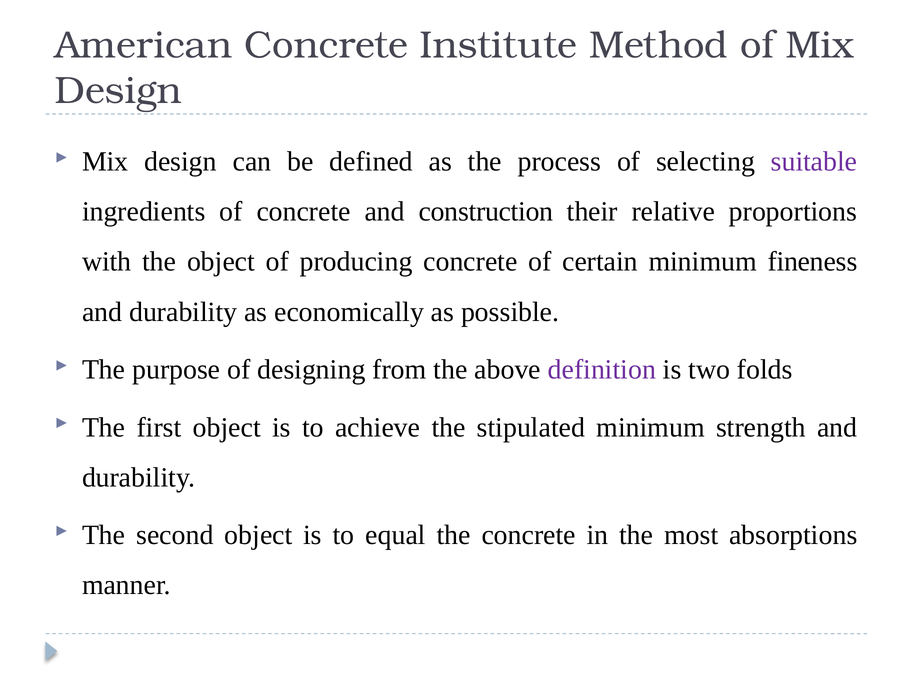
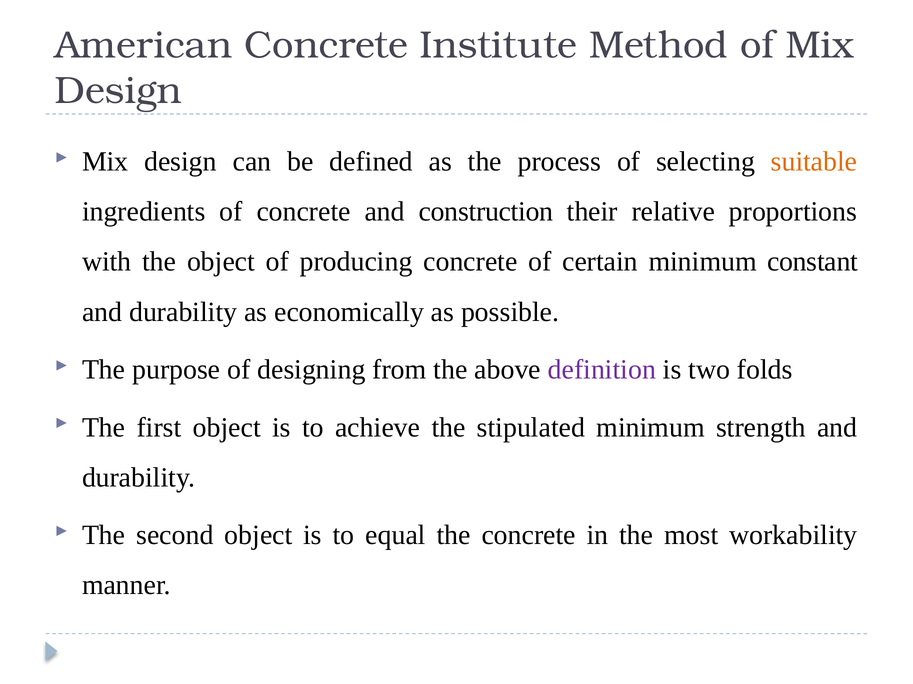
suitable colour: purple -> orange (814, 162)
fineness: fineness -> constant (812, 262)
absorptions: absorptions -> workability (793, 536)
